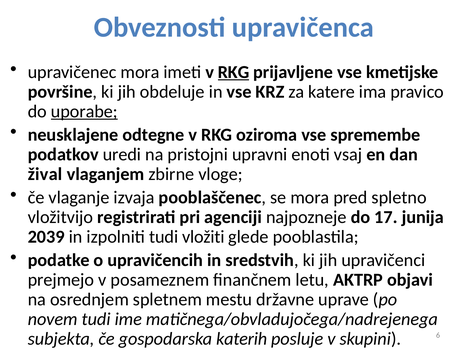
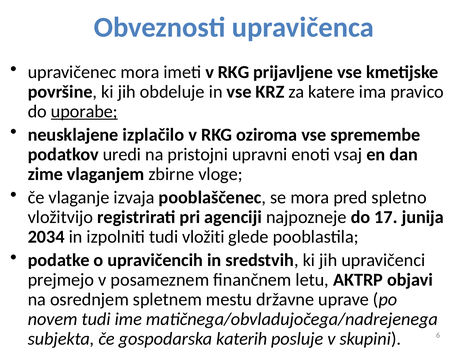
RKG underline: present -> none (234, 72)
odtegne: odtegne -> izplačilo (153, 135)
žival: žival -> zime (45, 174)
2039: 2039 -> 2034 (46, 237)
